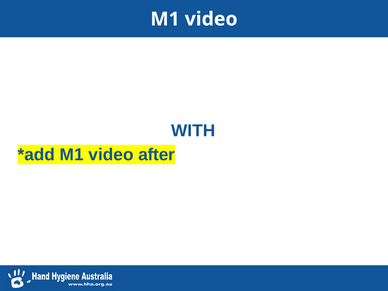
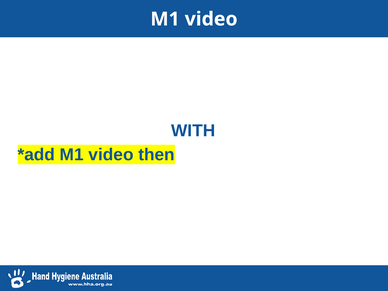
after: after -> then (157, 155)
